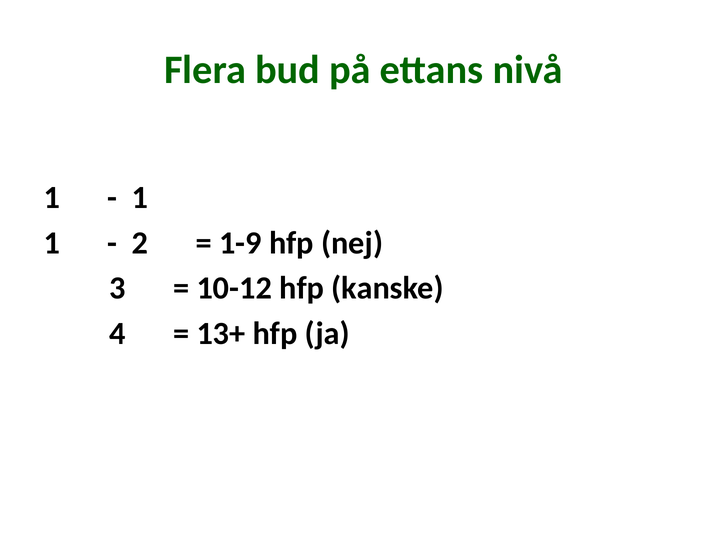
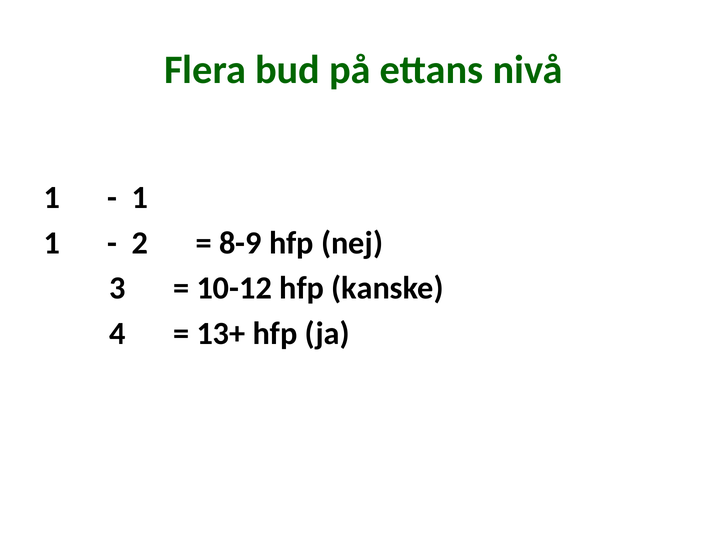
1-9: 1-9 -> 8-9 (240, 243)
